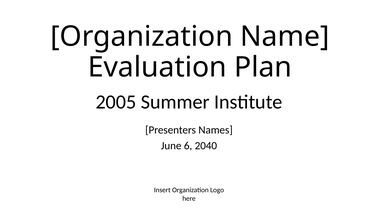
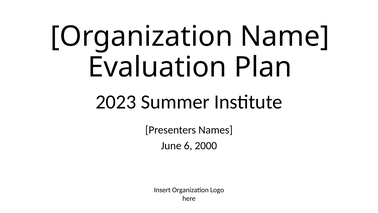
2005: 2005 -> 2023 (116, 102)
2040: 2040 -> 2000 (206, 145)
